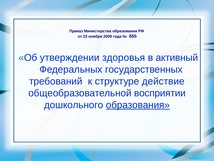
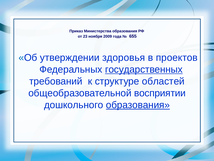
активный: активный -> проектов (177, 58)
государственных underline: none -> present (144, 69)
действие: действие -> областей (163, 81)
